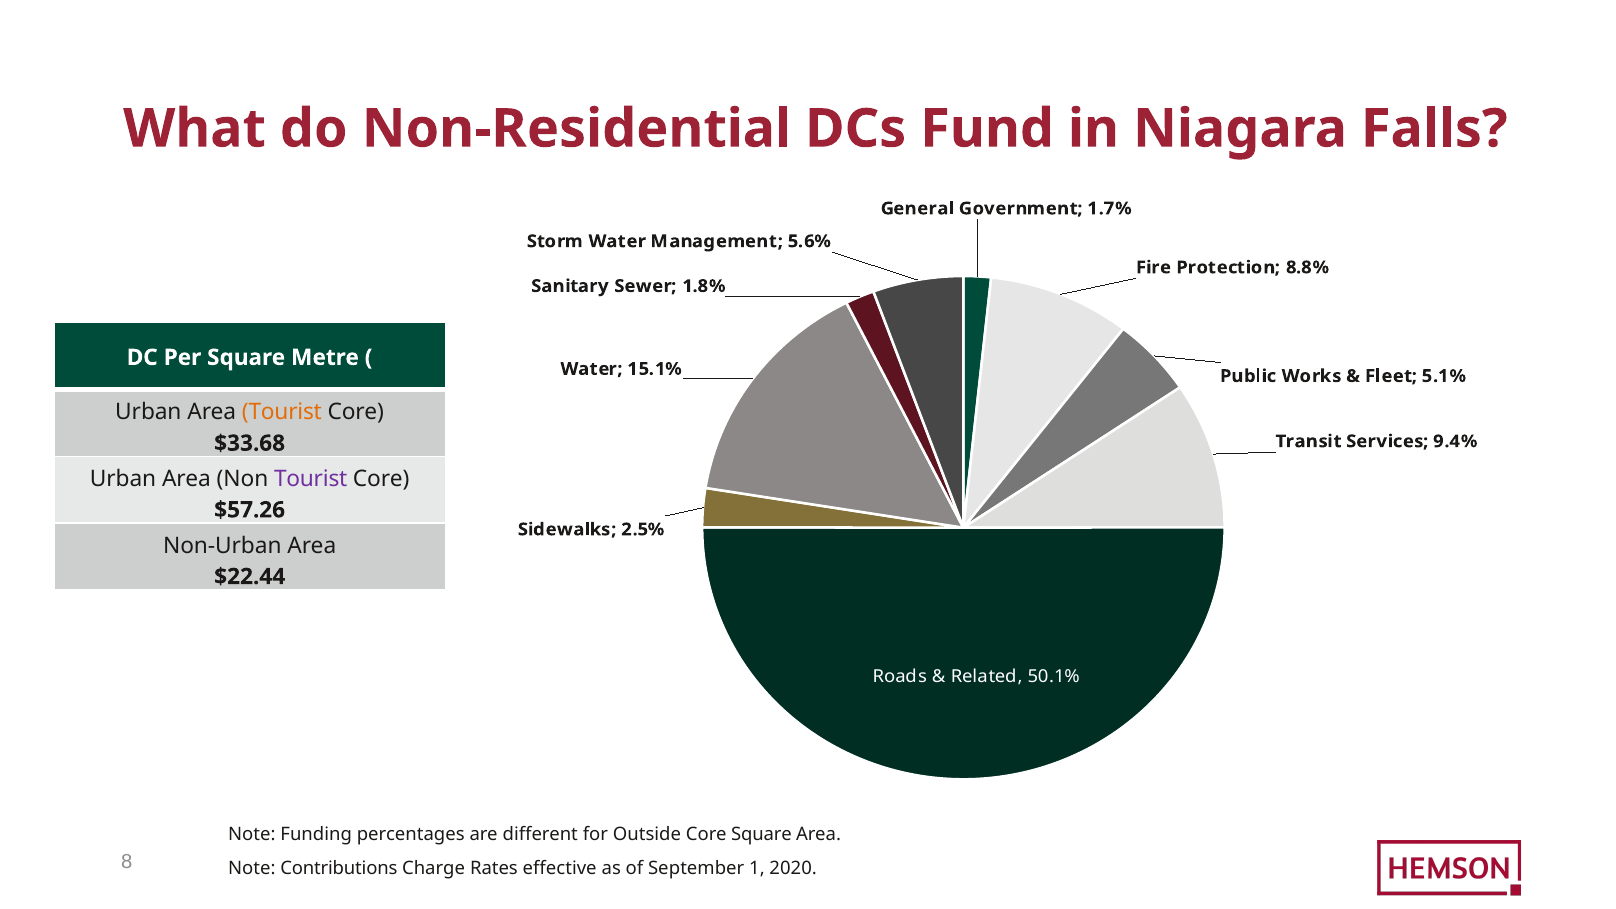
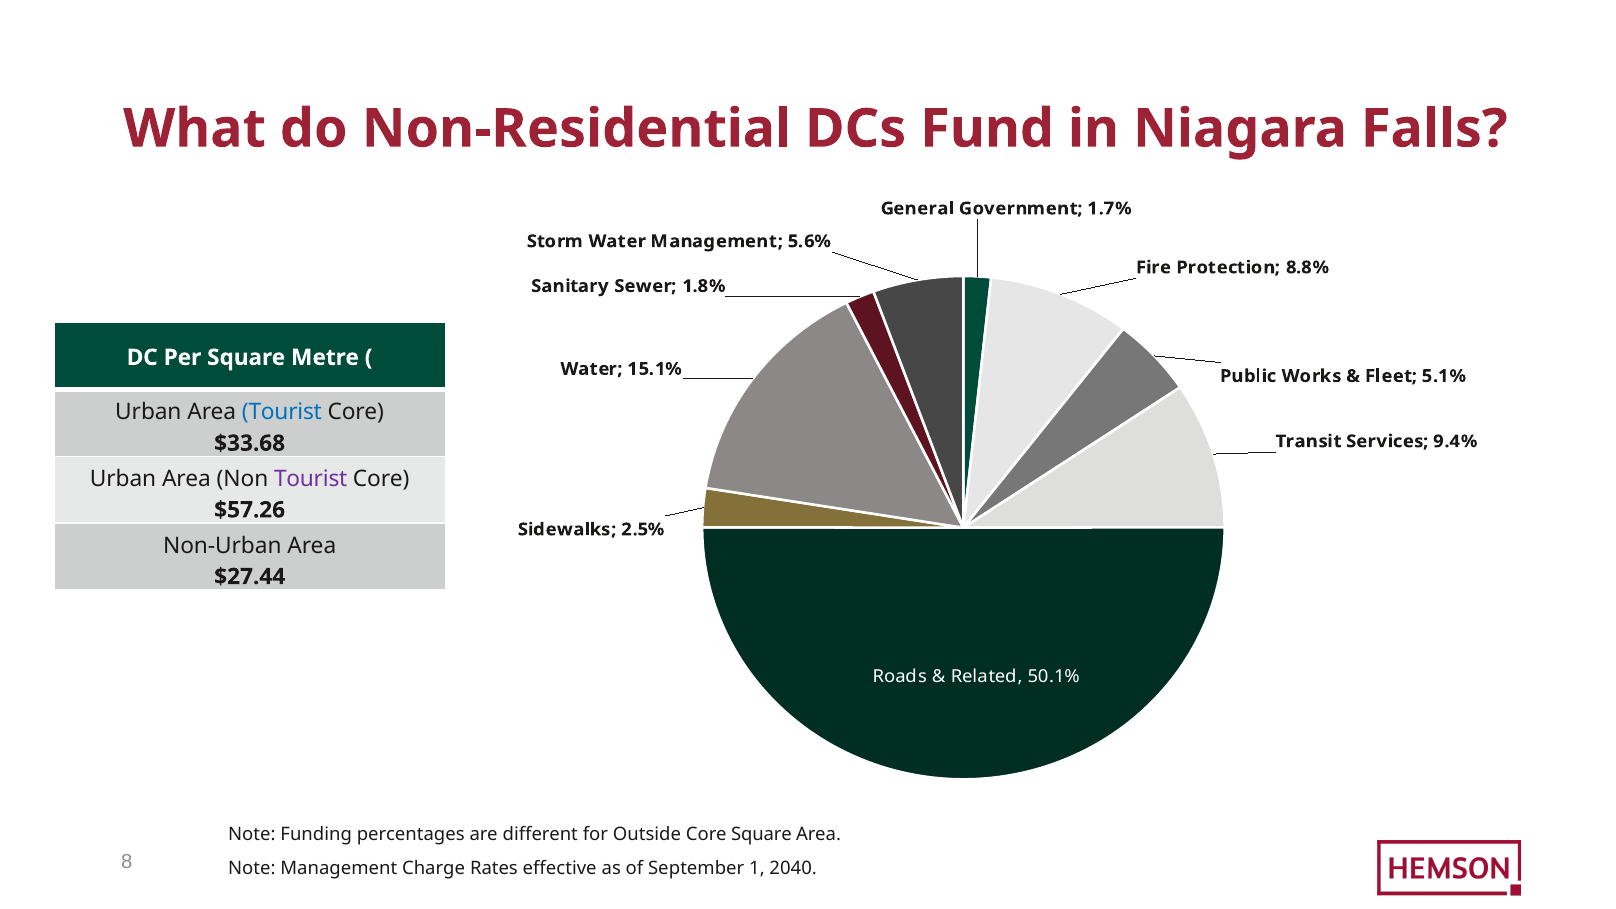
Tourist colour: orange -> blue (282, 412)
$22.44: $22.44 -> $27.44 (250, 577)
Note Contributions: Contributions -> Management (339, 869)
2020: 2020 -> 2040 (793, 869)
